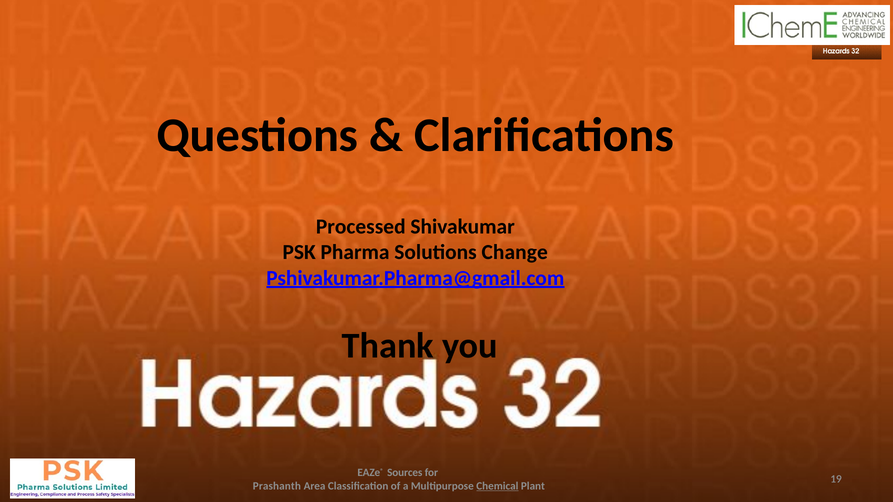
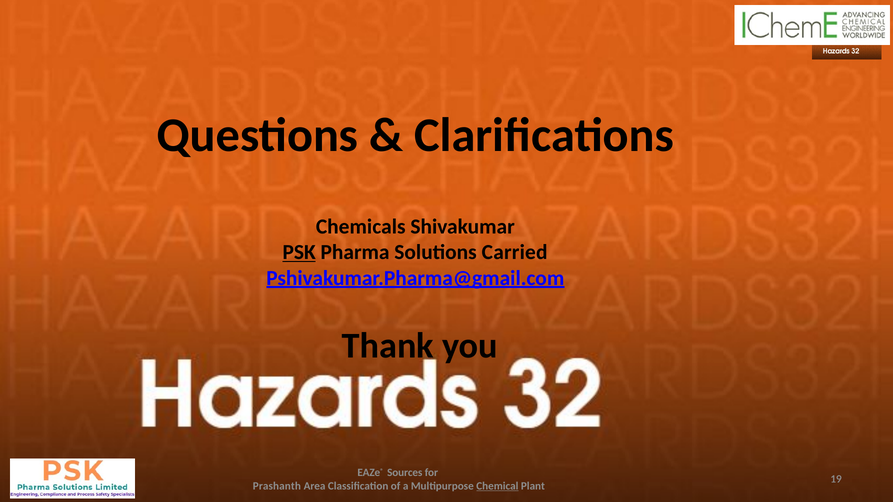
Processed: Processed -> Chemicals (361, 227)
PSK underline: none -> present (299, 253)
Change: Change -> Carried (515, 253)
